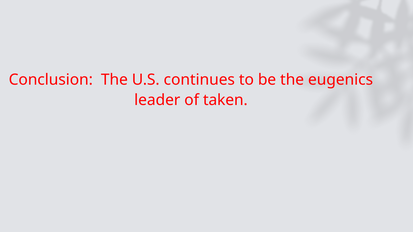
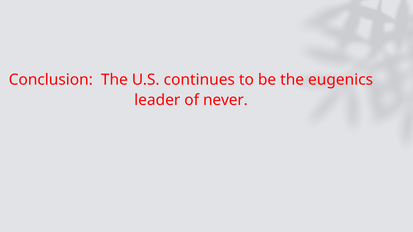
taken: taken -> never (225, 100)
